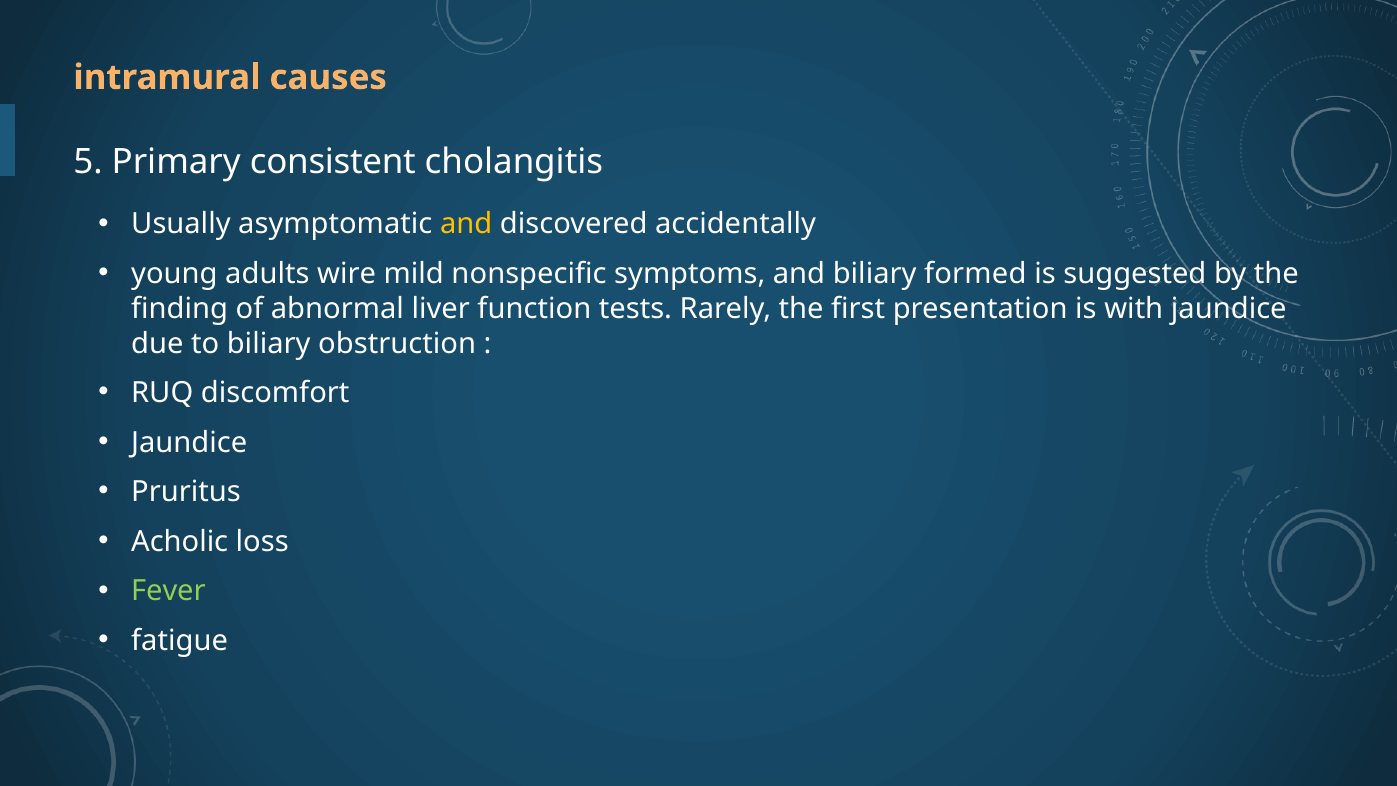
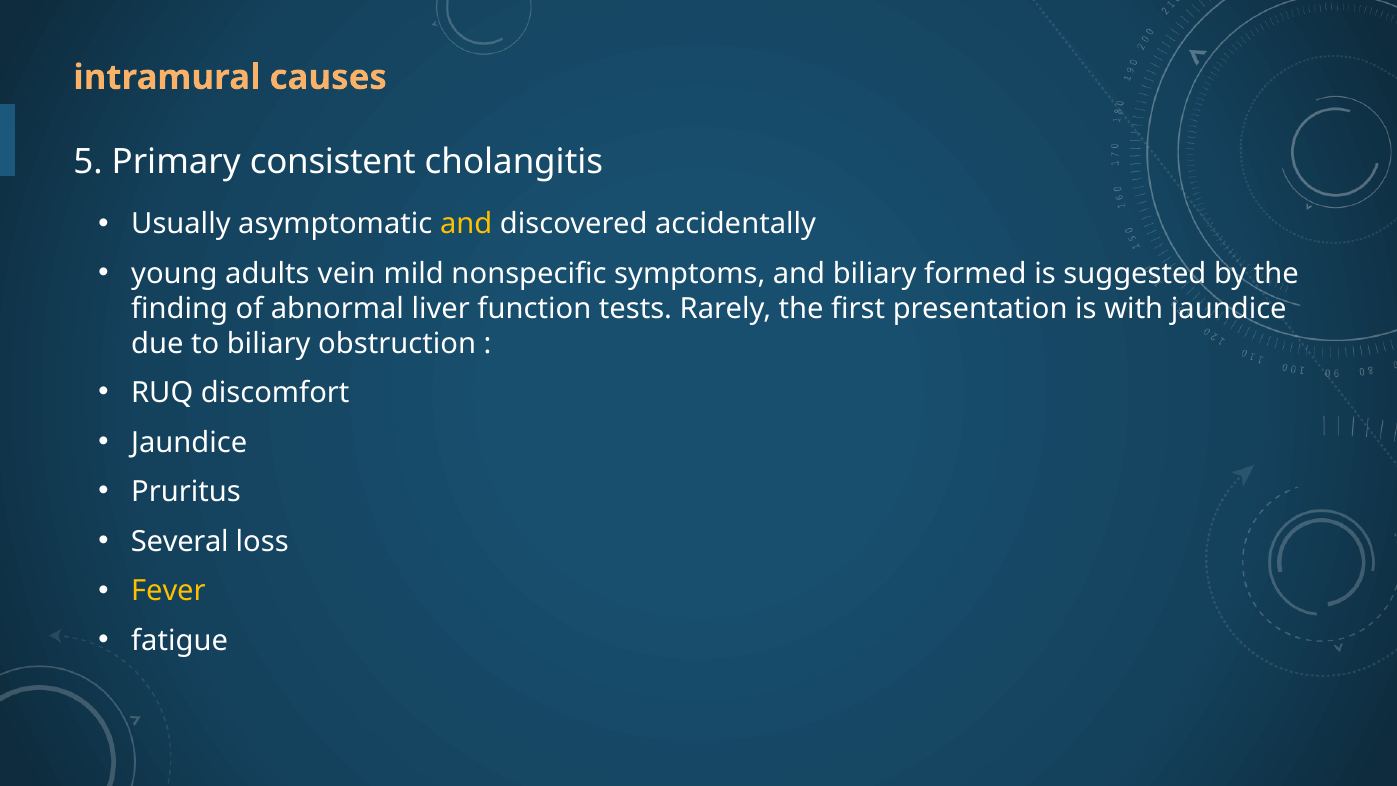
wire: wire -> vein (346, 274)
Acholic: Acholic -> Several (180, 541)
Fever colour: light green -> yellow (168, 591)
